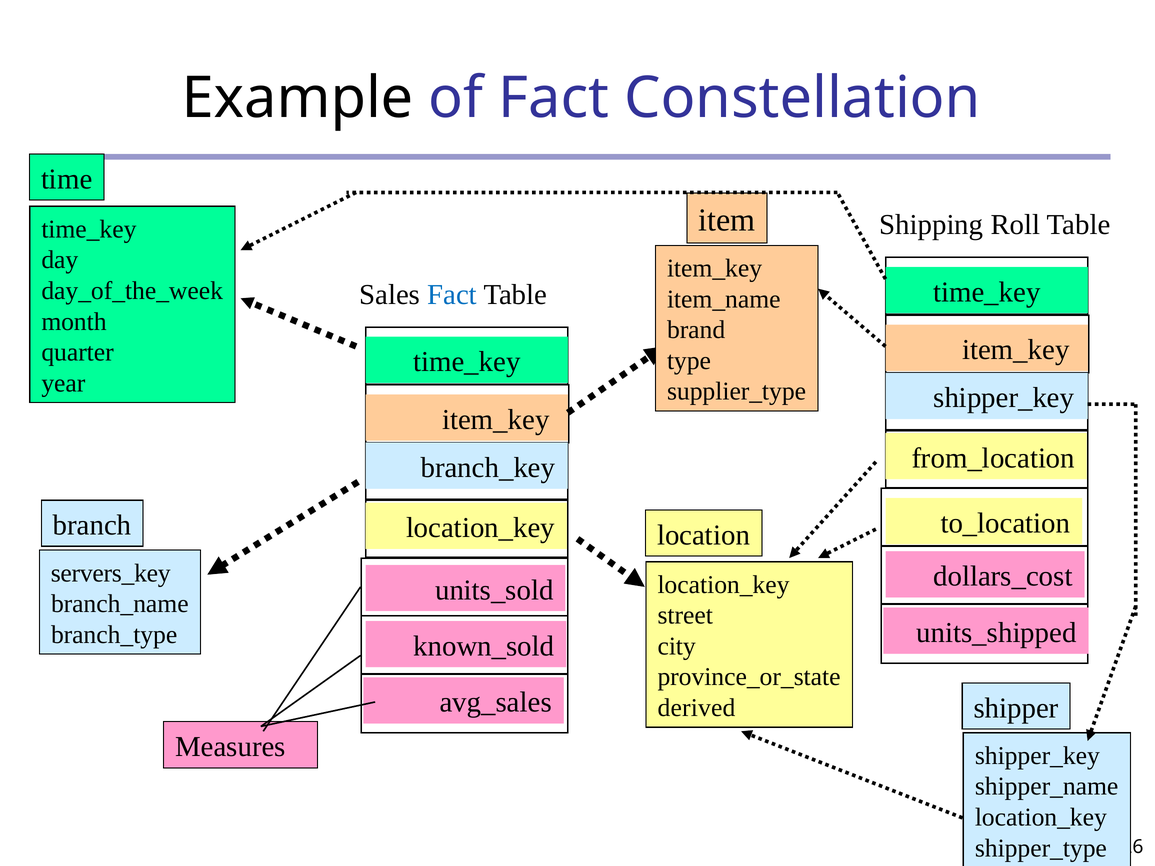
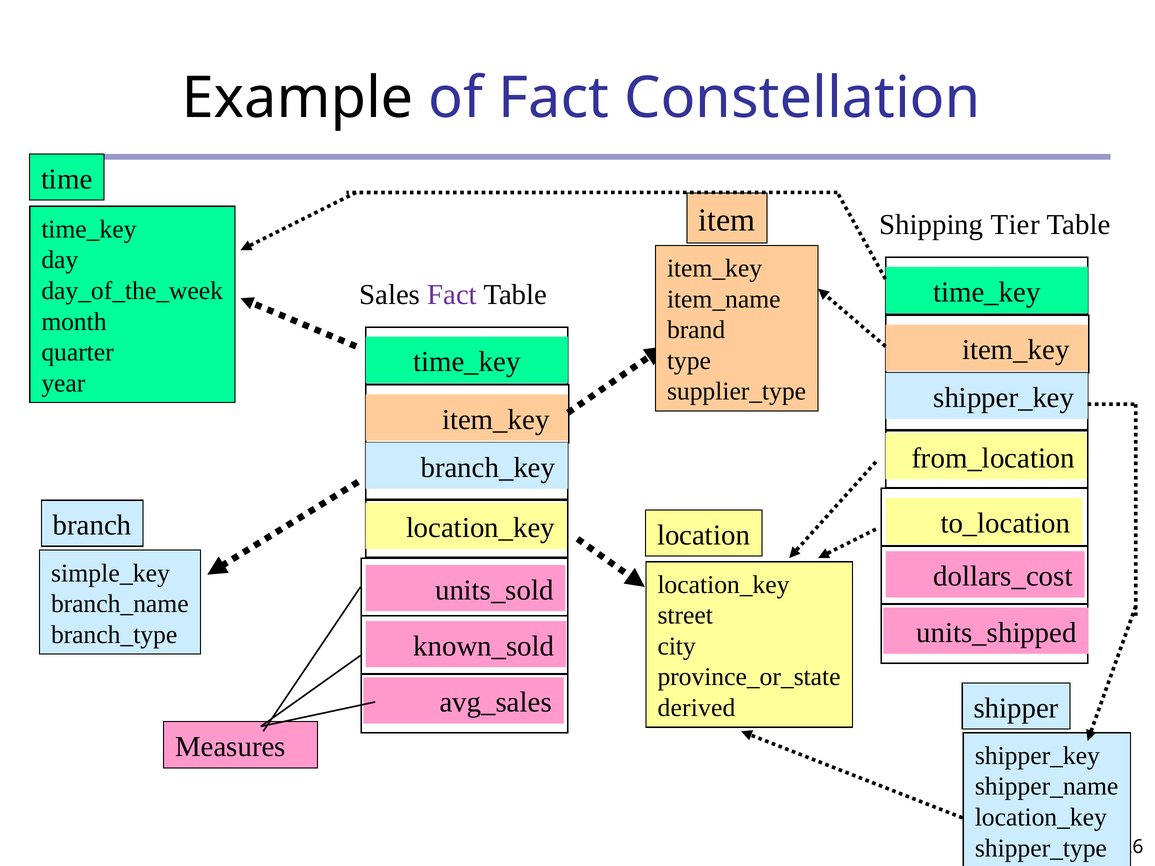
Roll: Roll -> Tier (1015, 225)
Fact colour: blue -> purple (452, 295)
servers_key: servers_key -> simple_key (111, 573)
